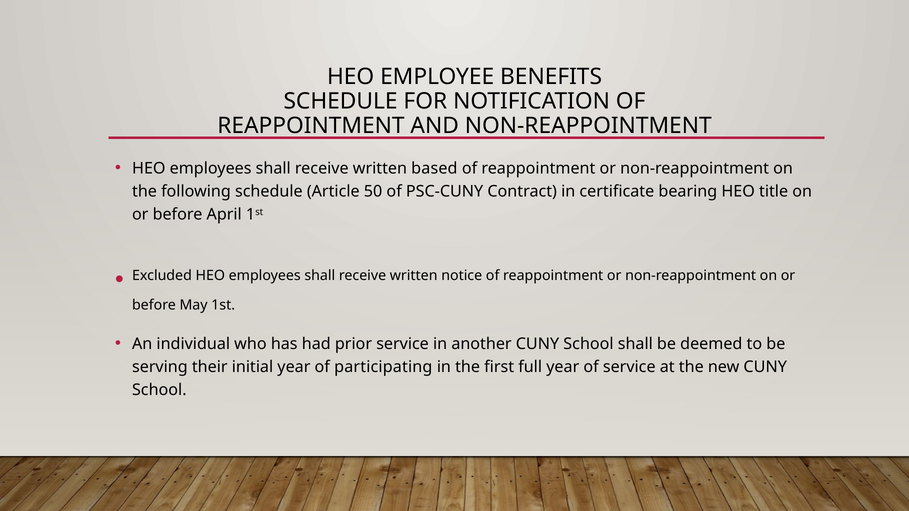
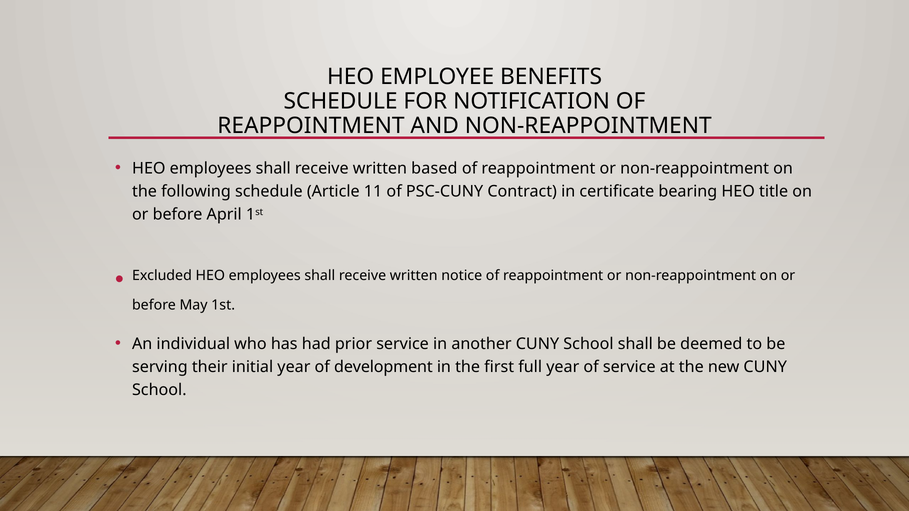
50: 50 -> 11 (373, 192)
participating: participating -> development (383, 367)
